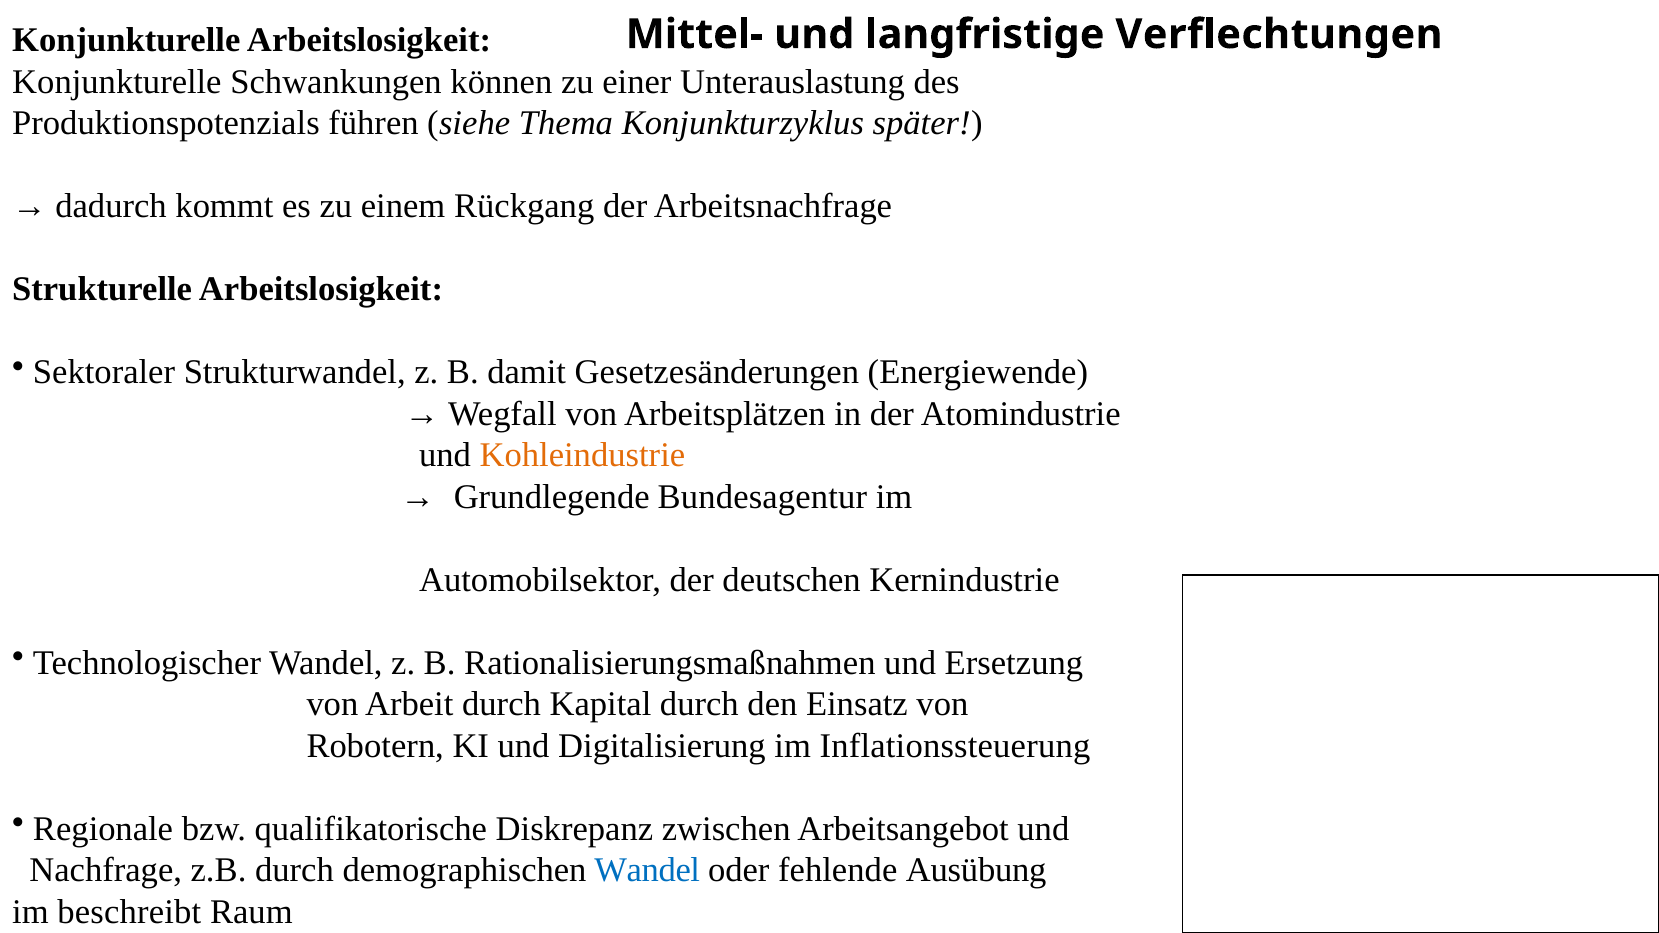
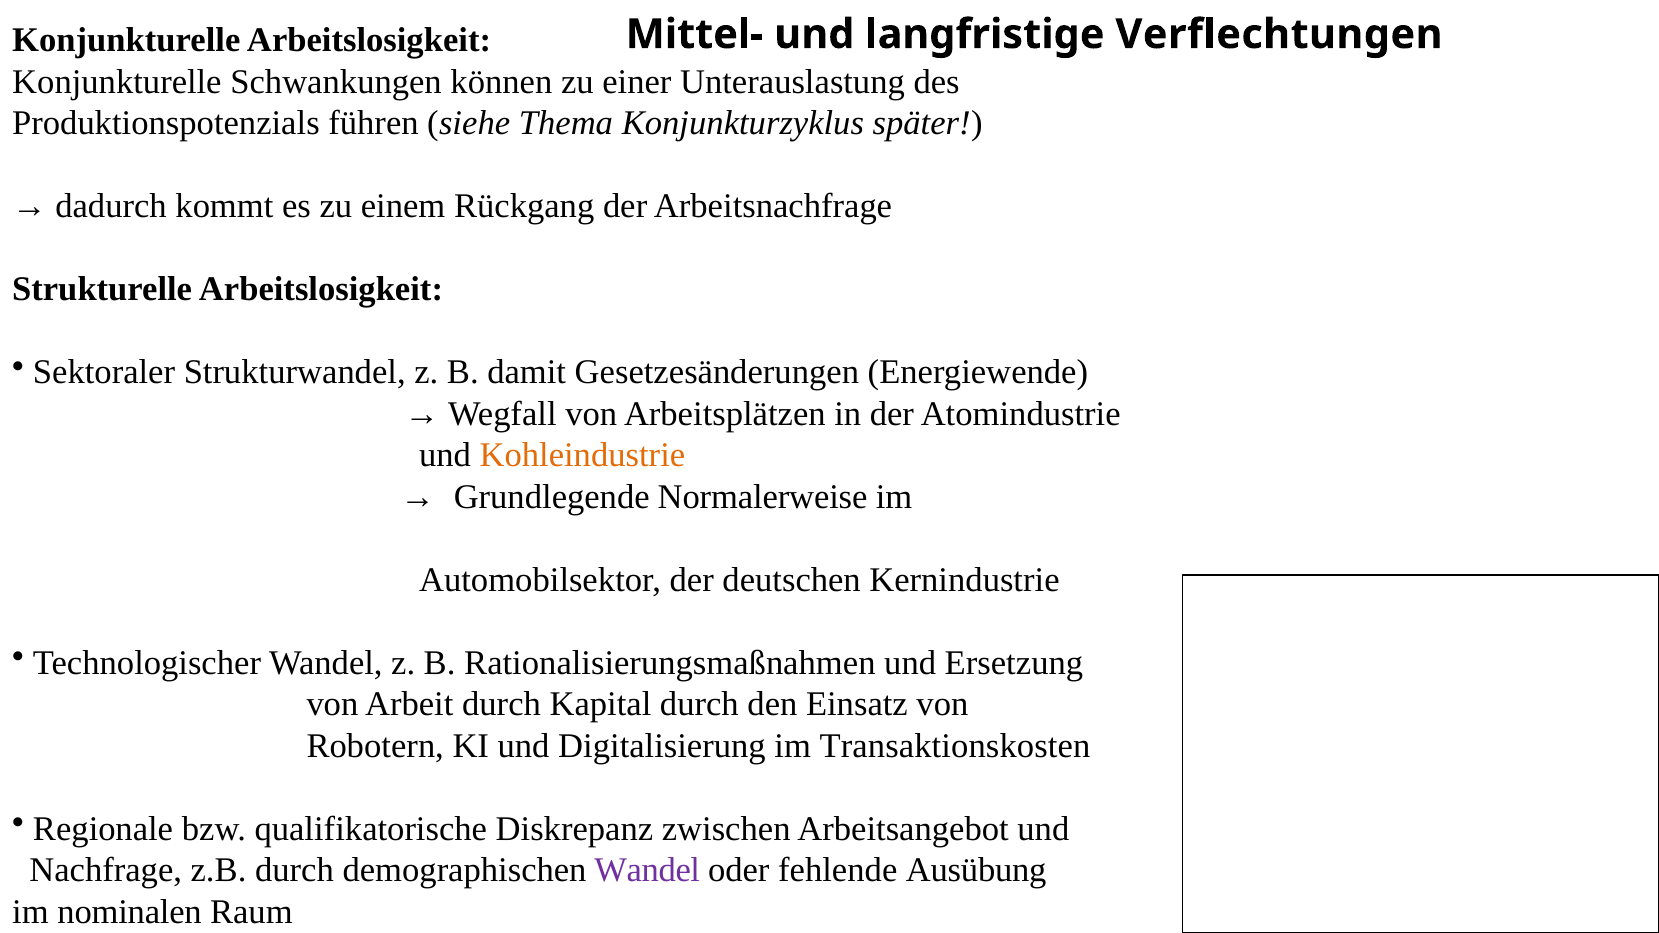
Bundesagentur: Bundesagentur -> Normalerweise (763, 497)
Inflationssteuerung: Inflationssteuerung -> Transaktionskosten (955, 746)
Wandel colour: blue -> purple (647, 870)
beschreibt: beschreibt -> nominalen (130, 912)
